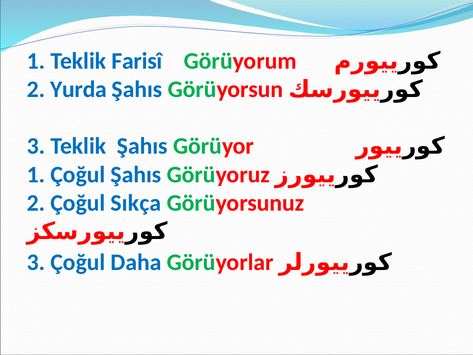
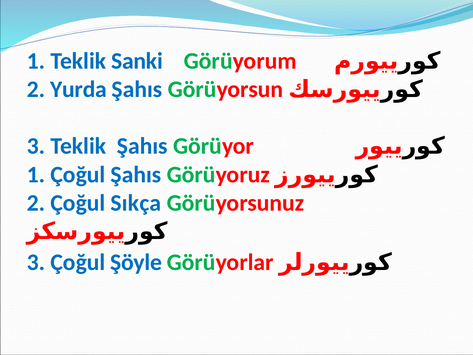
Farisî: Farisî -> Sanki (137, 61)
Daha: Daha -> Şöyle (136, 262)
